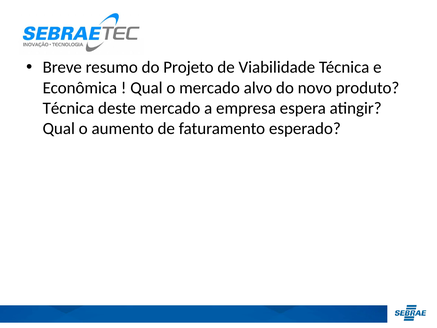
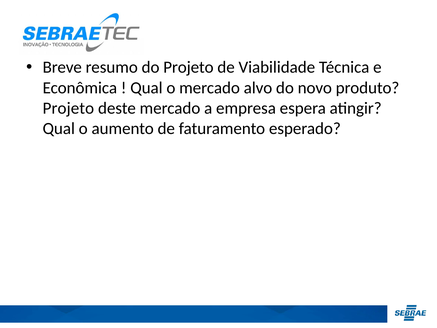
Técnica: Técnica -> Projeto (68, 108)
